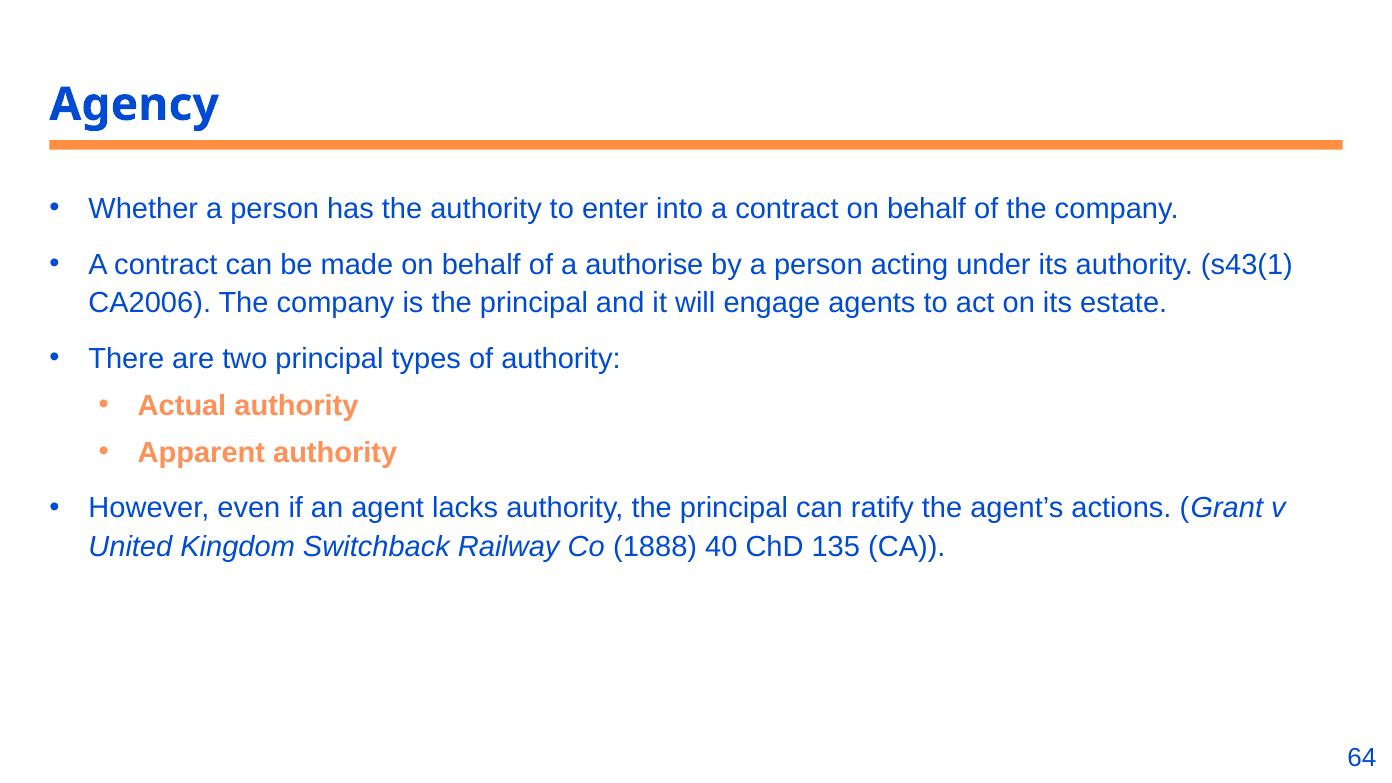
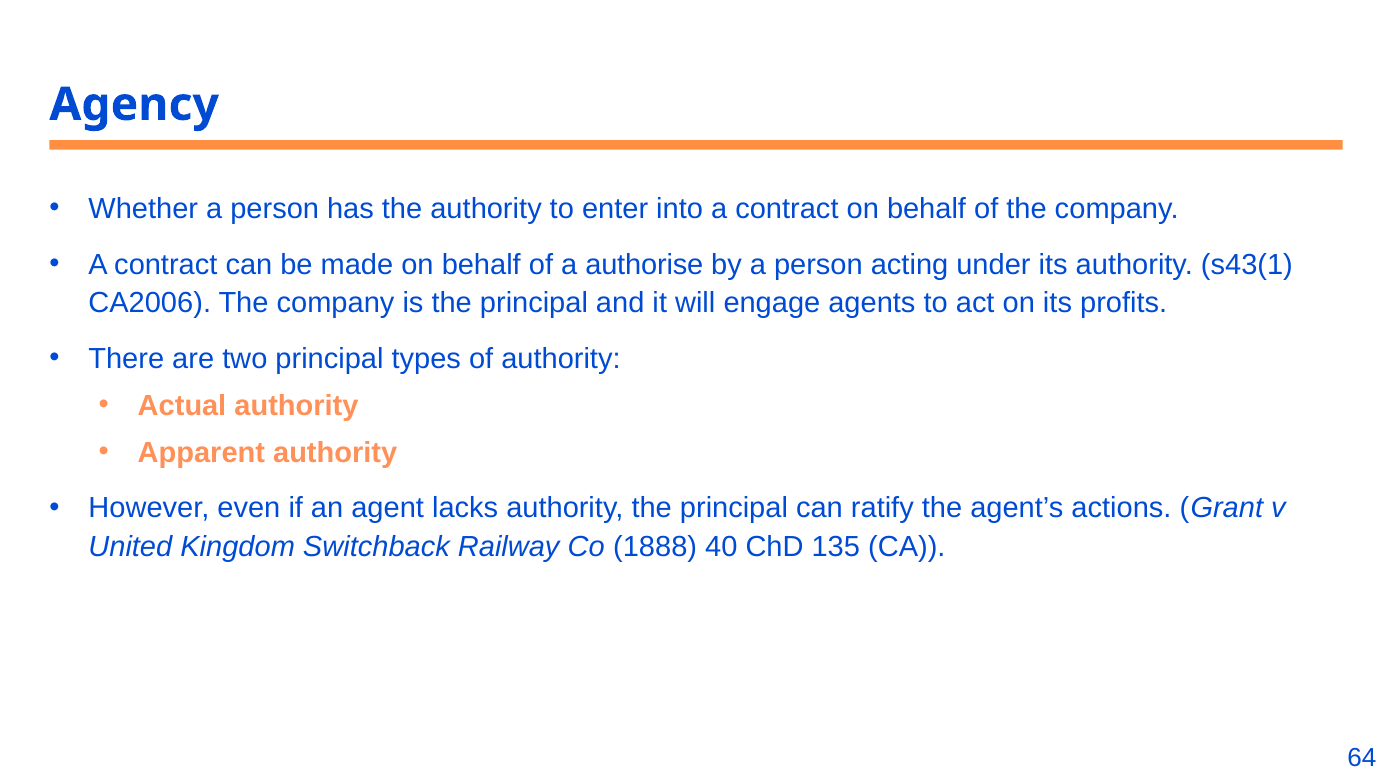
estate: estate -> profits (1124, 303)
